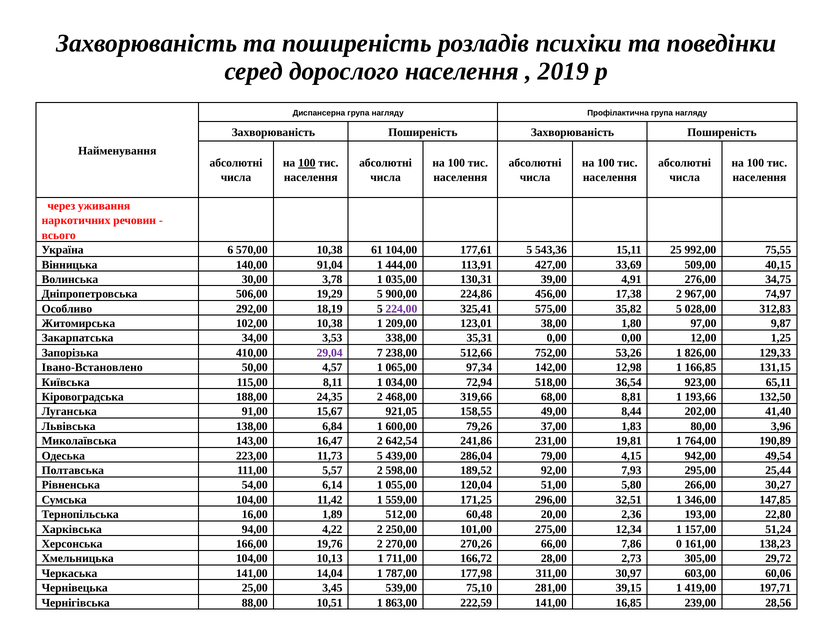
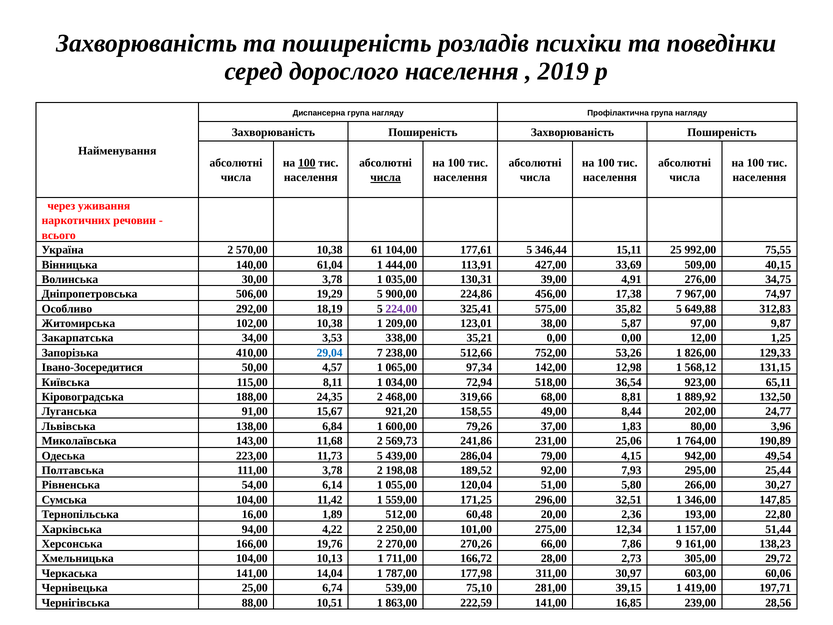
числа underline: none -> present (386, 178)
Україна 6: 6 -> 2 (230, 250)
543,36: 543,36 -> 346,44 (551, 250)
91,04: 91,04 -> 61,04 (330, 265)
17,38 2: 2 -> 7 (679, 294)
028,00: 028,00 -> 649,88 (701, 309)
1,80: 1,80 -> 5,87 (631, 323)
35,31: 35,31 -> 35,21 (479, 338)
29,04 colour: purple -> blue (330, 353)
Івано-Встановлено: Івано-Встановлено -> Івано-Зосередитися (92, 367)
166,85: 166,85 -> 568,12 (701, 367)
193,66: 193,66 -> 889,92 (701, 397)
921,05: 921,05 -> 921,20 (401, 411)
41,40: 41,40 -> 24,77 (778, 411)
16,47: 16,47 -> 11,68 (330, 441)
642,54: 642,54 -> 569,73 (401, 441)
19,81: 19,81 -> 25,06 (629, 441)
111,00 5,57: 5,57 -> 3,78 (332, 470)
598,00: 598,00 -> 198,08 (401, 470)
51,24: 51,24 -> 51,44 (778, 529)
0: 0 -> 9 (679, 544)
3,45: 3,45 -> 6,74 (332, 588)
